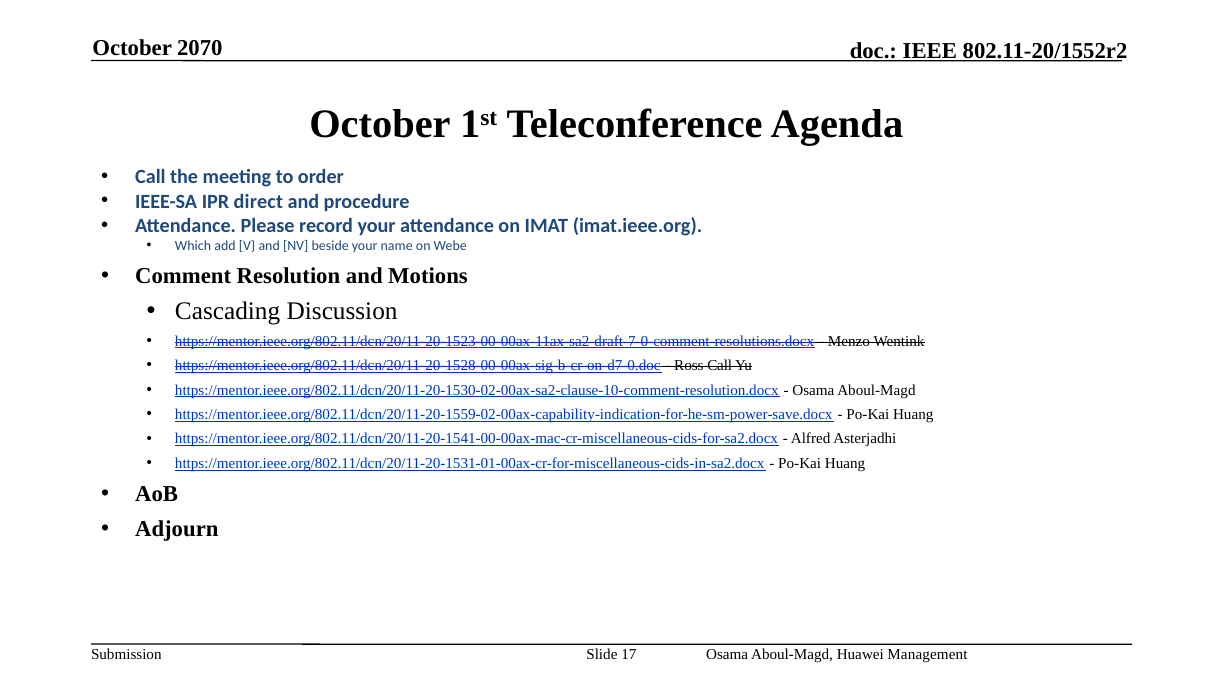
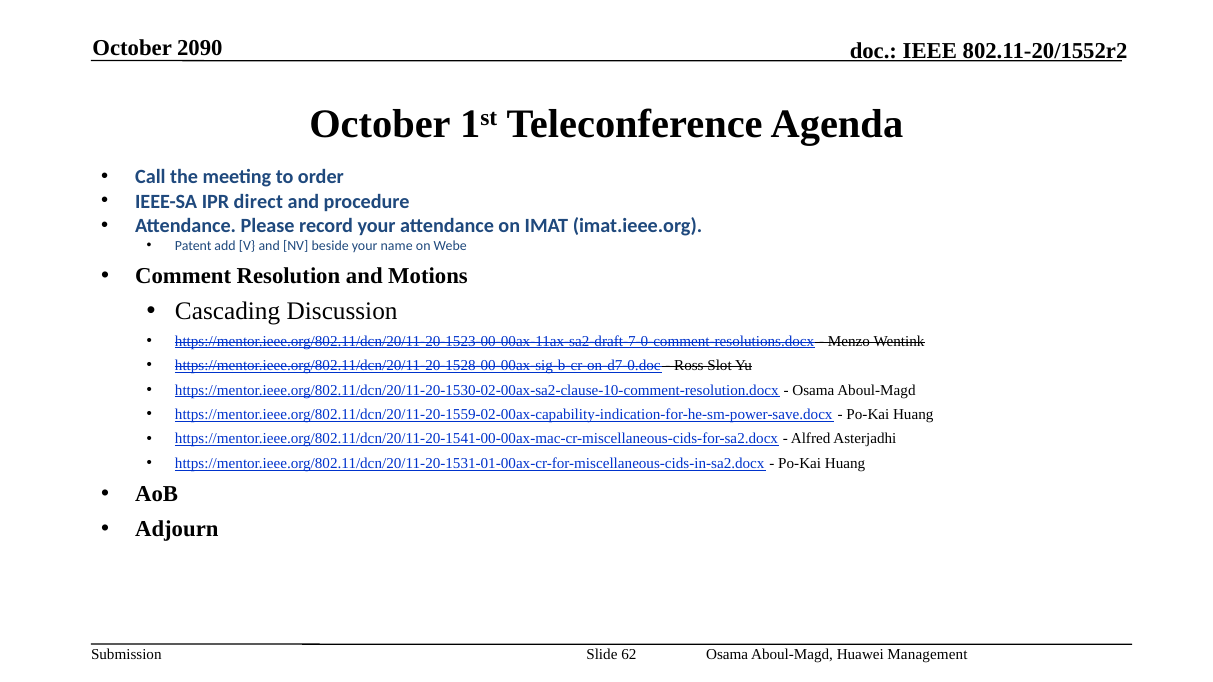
2070: 2070 -> 2090 (200, 48)
Which: Which -> Patent (193, 246)
Ross Call: Call -> Slot (720, 366)
17: 17 -> 62 (629, 654)
